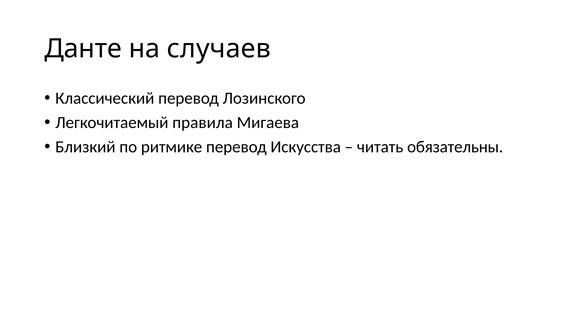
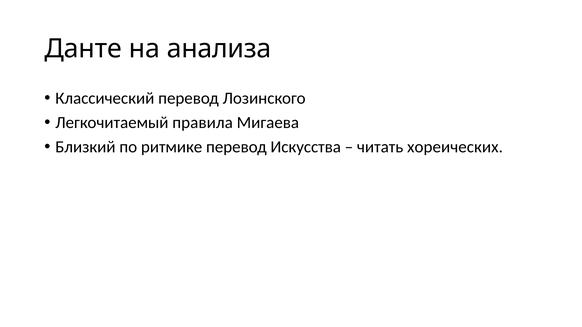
случаев: случаев -> анализа (219, 49)
обязательны: обязательны -> хореических (455, 147)
